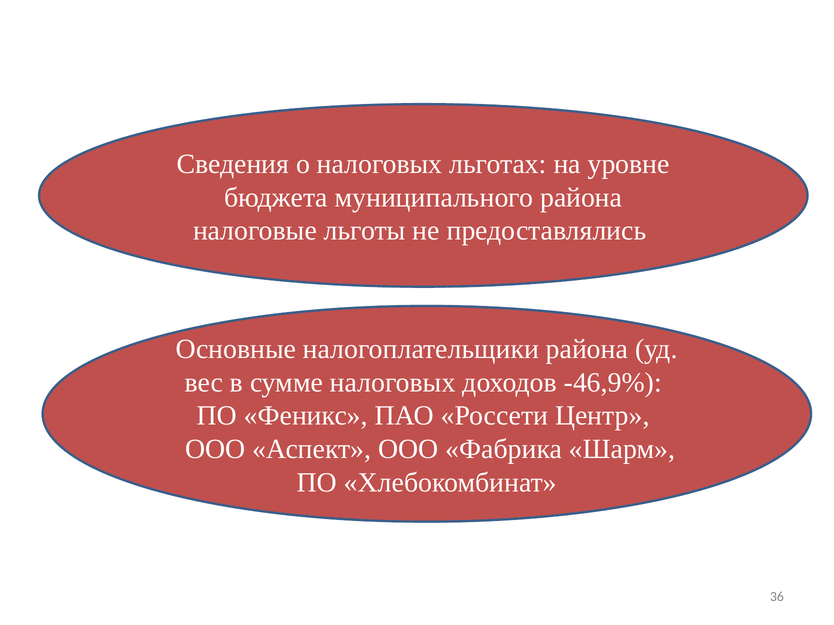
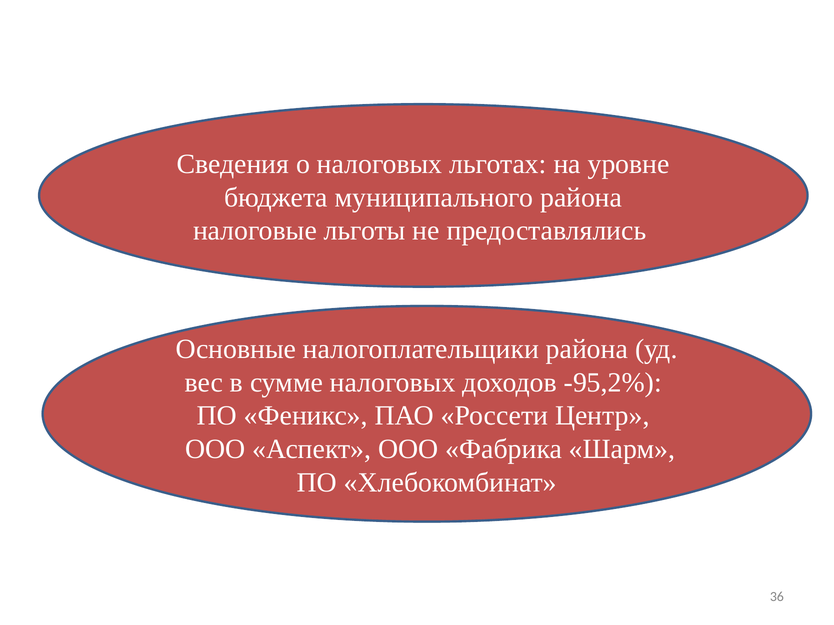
-46,9%: -46,9% -> -95,2% (613, 383)
